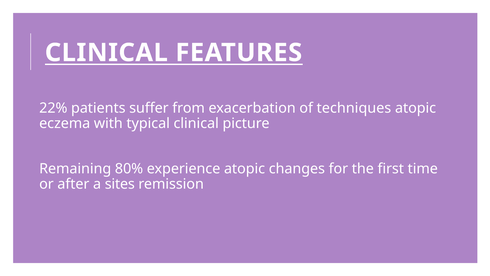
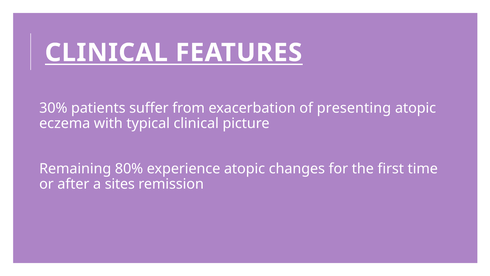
22%: 22% -> 30% (53, 108)
techniques: techniques -> presenting (354, 108)
